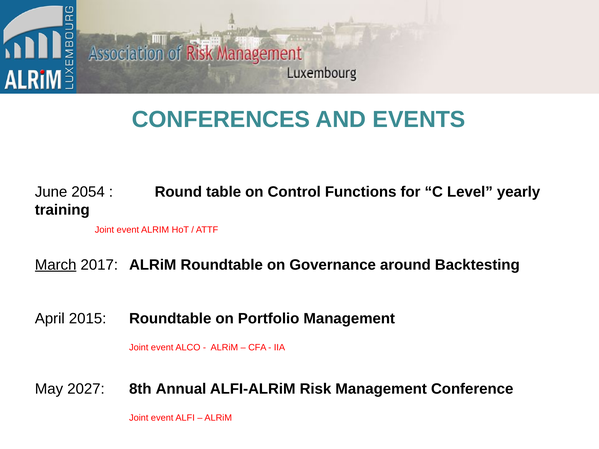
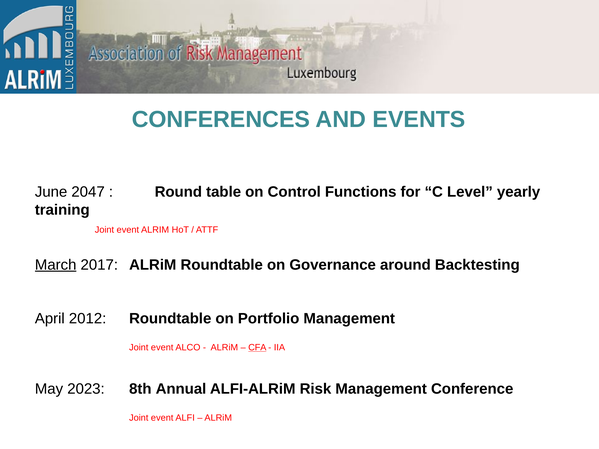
2054: 2054 -> 2047 (88, 192)
2015: 2015 -> 2012 (88, 319)
CFA underline: none -> present (257, 348)
2027: 2027 -> 2023 (86, 389)
